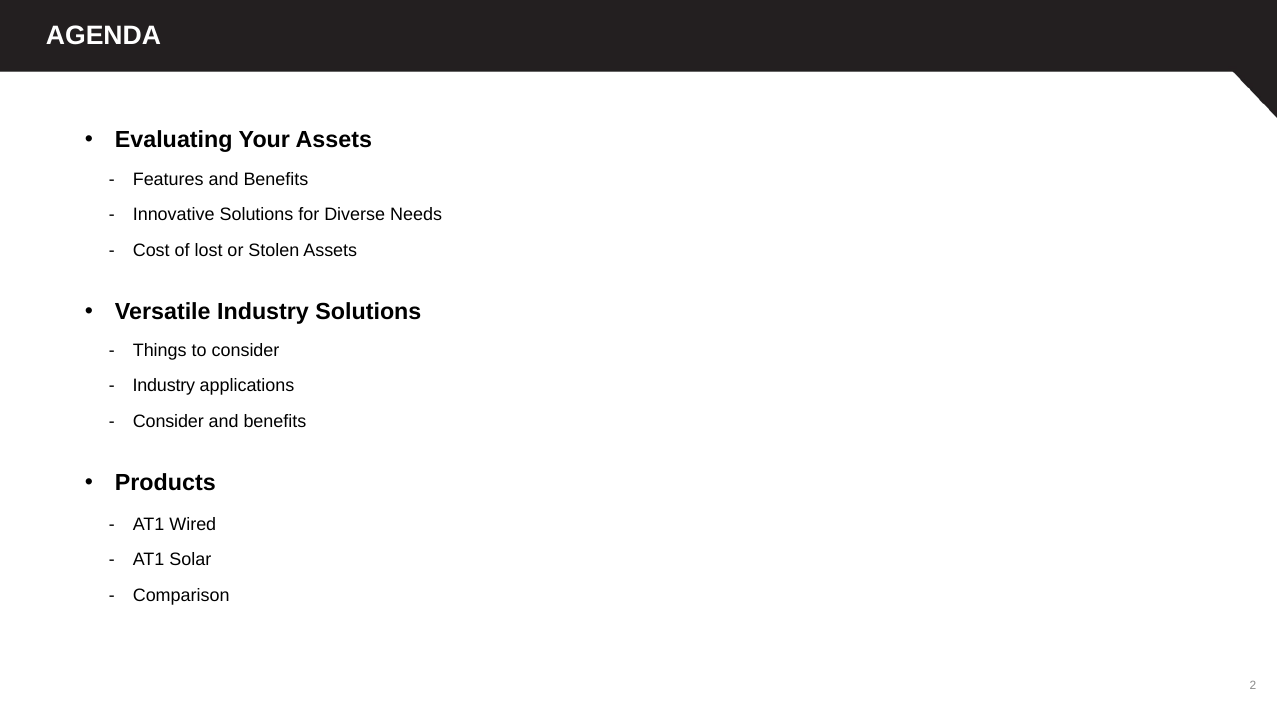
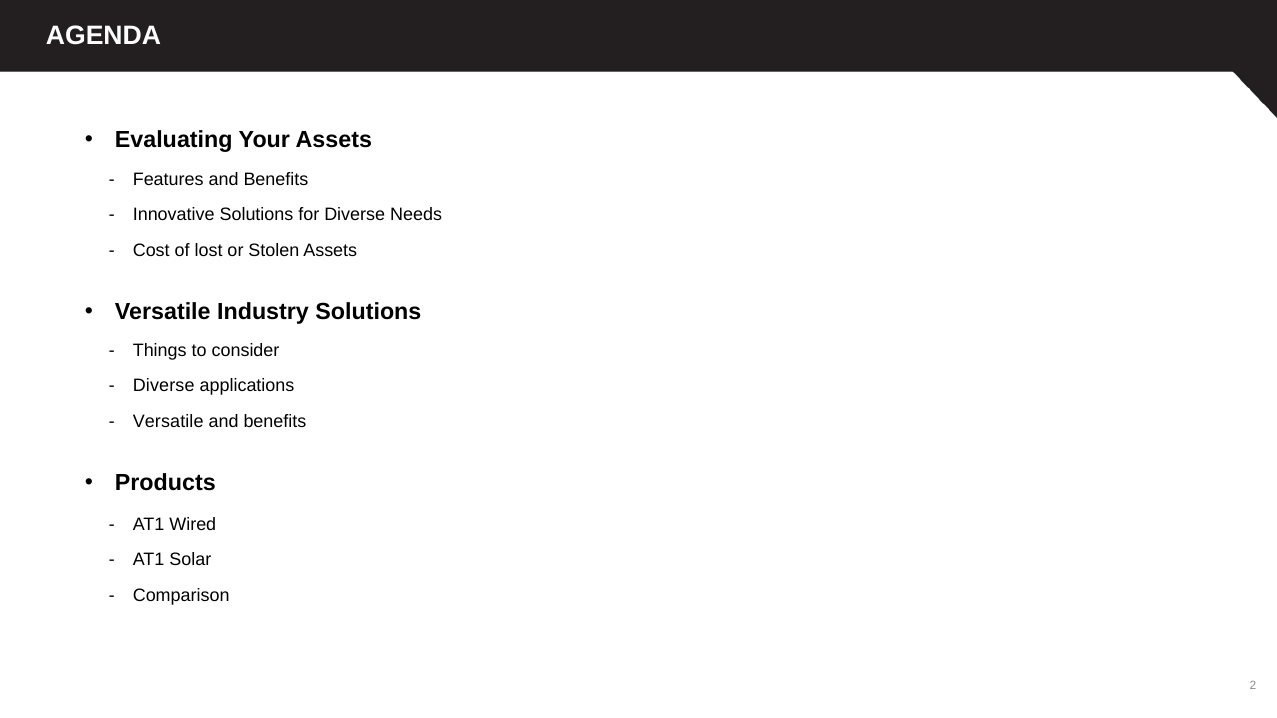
Industry: Industry -> Diverse (164, 386)
Consider: Consider -> Versatile (168, 422)
